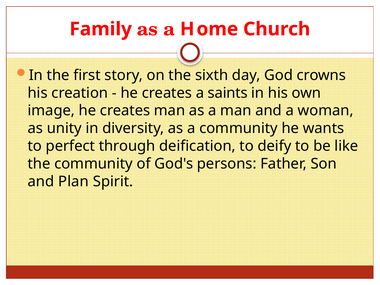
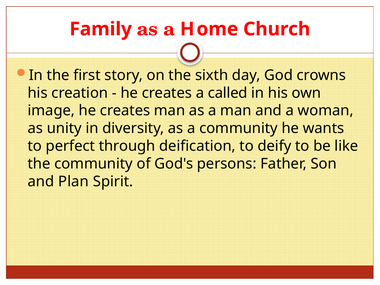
saints: saints -> called (228, 93)
